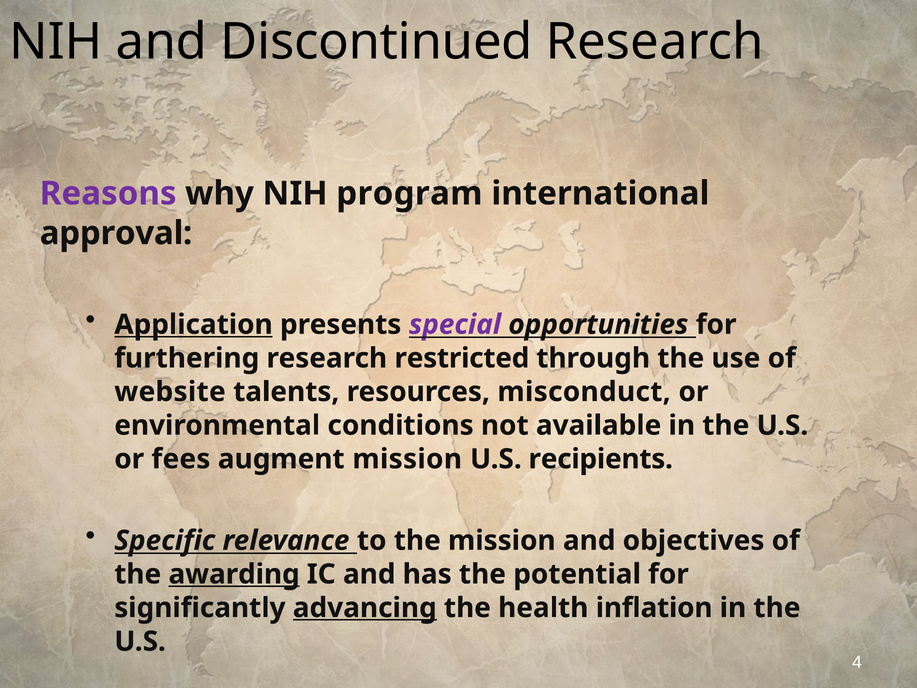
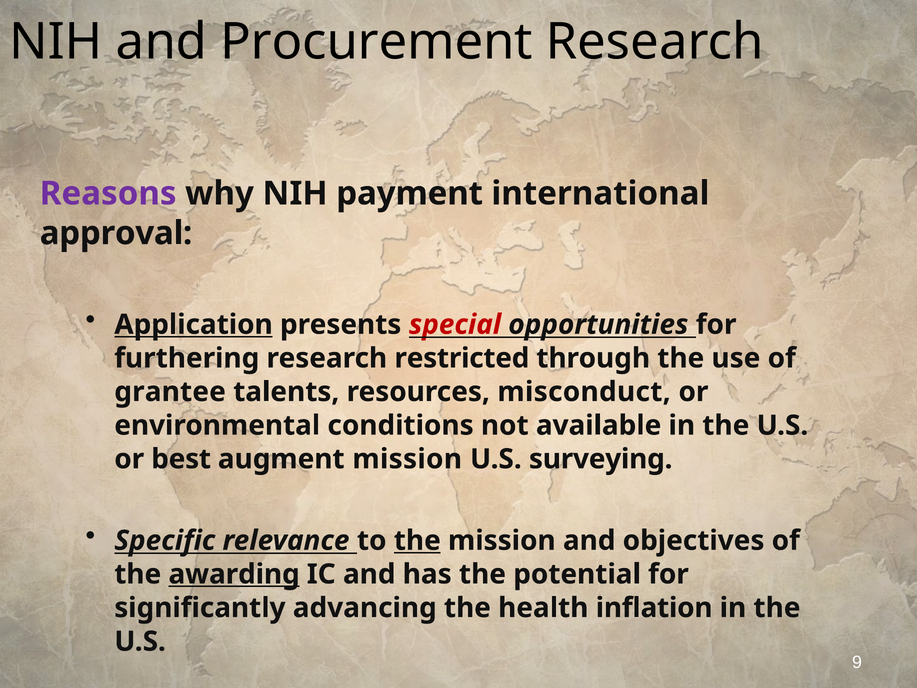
Discontinued: Discontinued -> Procurement (377, 42)
program: program -> payment (410, 193)
special colour: purple -> red (455, 324)
website: website -> grantee (170, 392)
fees: fees -> best (181, 459)
recipients: recipients -> surveying (601, 459)
the underline: none -> present (417, 540)
advancing underline: present -> none (365, 608)
4: 4 -> 9 (857, 662)
